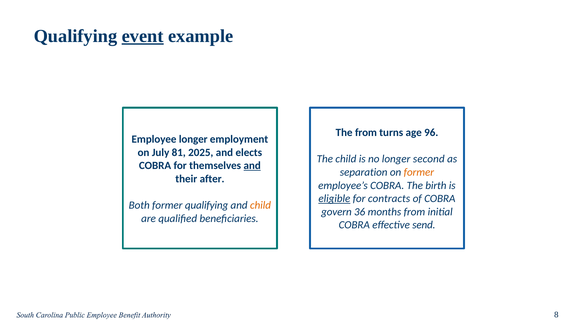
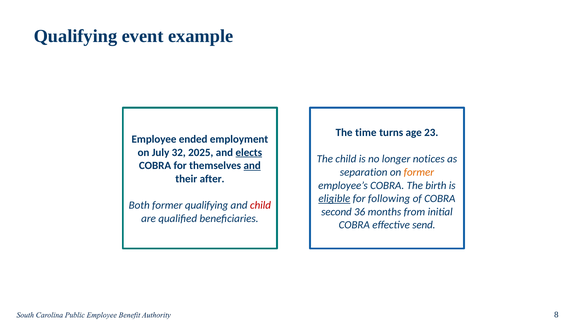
event underline: present -> none (143, 36)
The from: from -> time (366, 133)
96: 96 -> 23 (431, 133)
Employee longer: longer -> ended (193, 139)
81: 81 -> 32 (179, 152)
elects underline: none -> present (249, 152)
second: second -> notices (429, 159)
contracts: contracts -> following (389, 199)
child colour: orange -> red (260, 205)
govern: govern -> second (336, 212)
